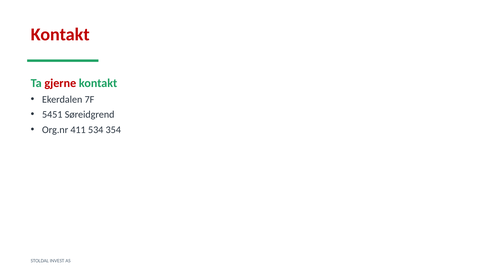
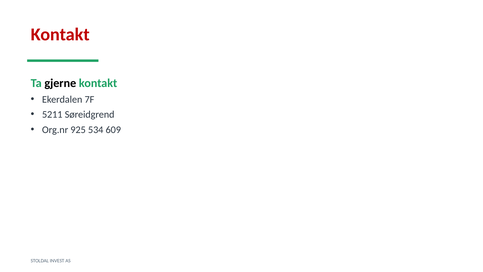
gjerne colour: red -> black (60, 83)
5451: 5451 -> 5211 (52, 114)
411: 411 -> 925 (78, 130)
354: 354 -> 609 (113, 130)
